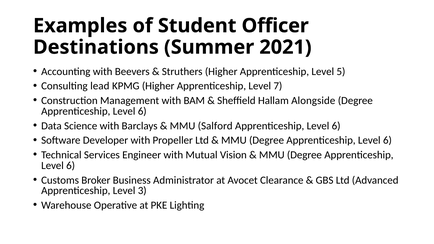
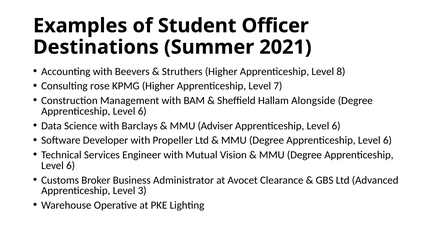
5: 5 -> 8 (341, 71)
lead: lead -> rose (100, 86)
Salford: Salford -> Adviser (215, 126)
